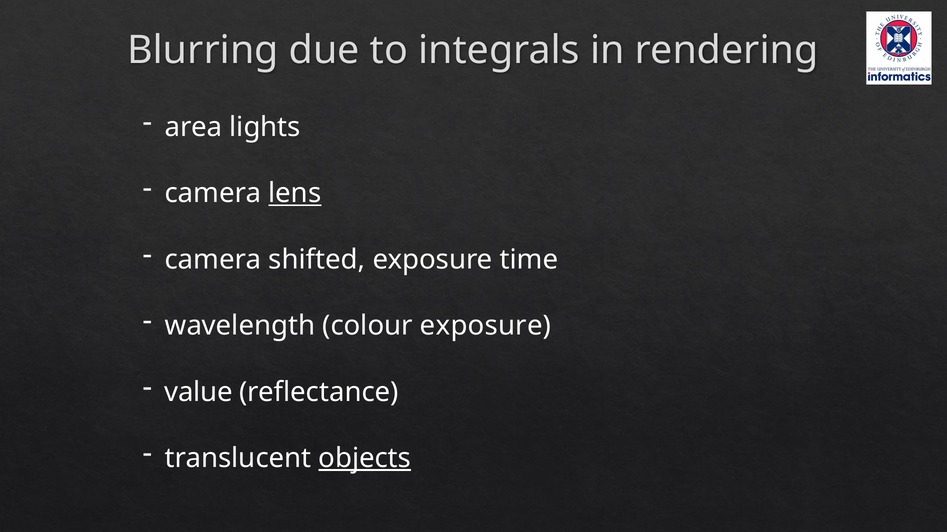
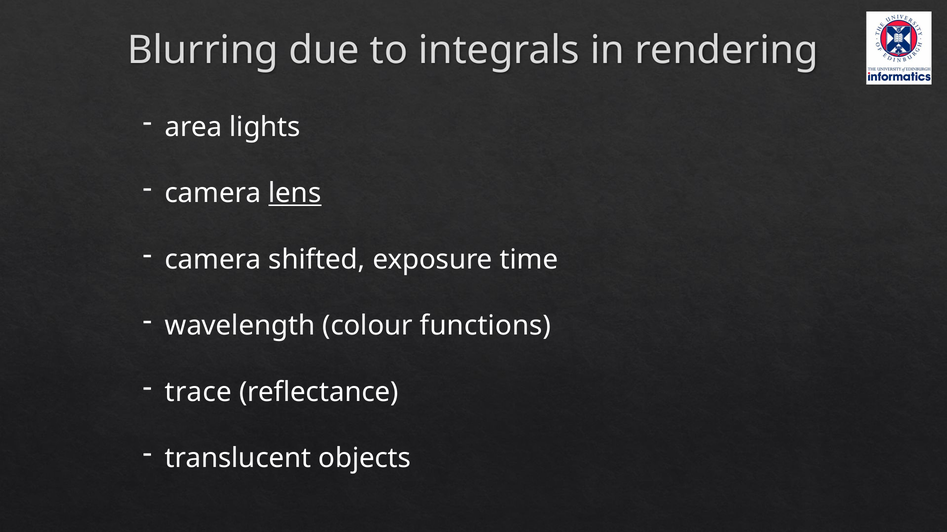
colour exposure: exposure -> functions (486, 326)
value: value -> trace (198, 392)
objects underline: present -> none (365, 459)
